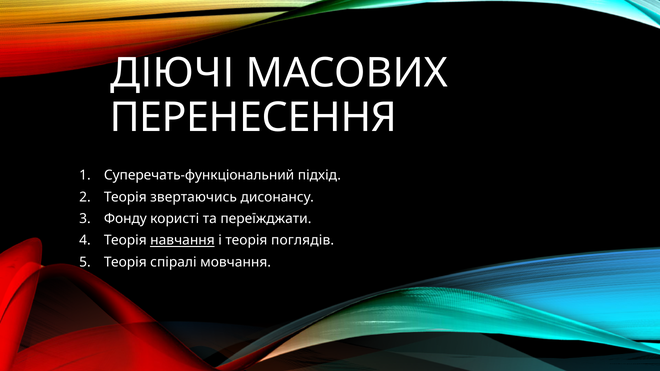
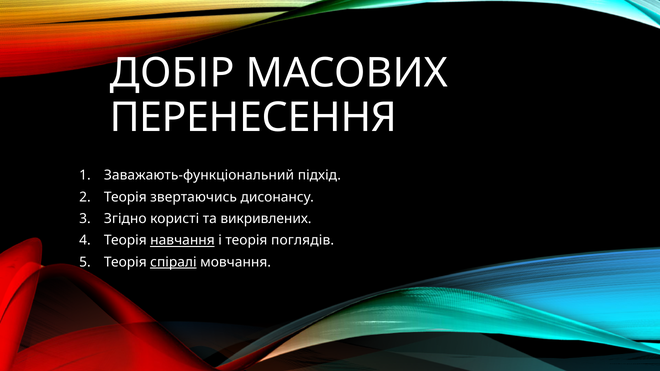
ДІЮЧІ: ДІЮЧІ -> ДОБІР (172, 73)
Суперечать-функціональний: Суперечать-функціональний -> Заважають-функціональний (199, 175)
Фонду: Фонду -> Згідно (125, 219)
переїжджати: переїжджати -> викривлених (266, 219)
спіралі underline: none -> present (173, 262)
